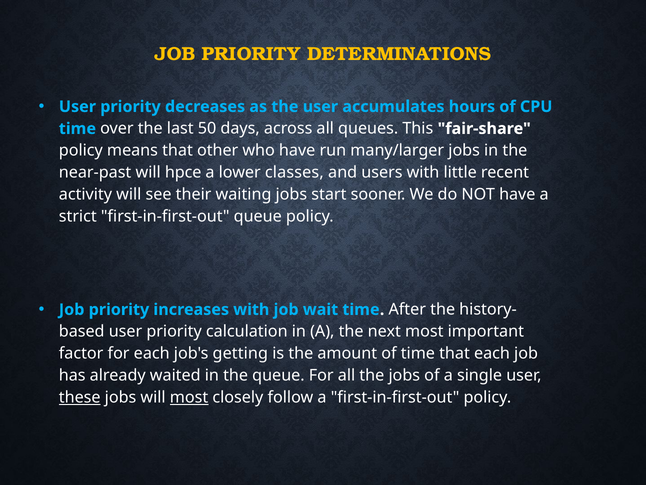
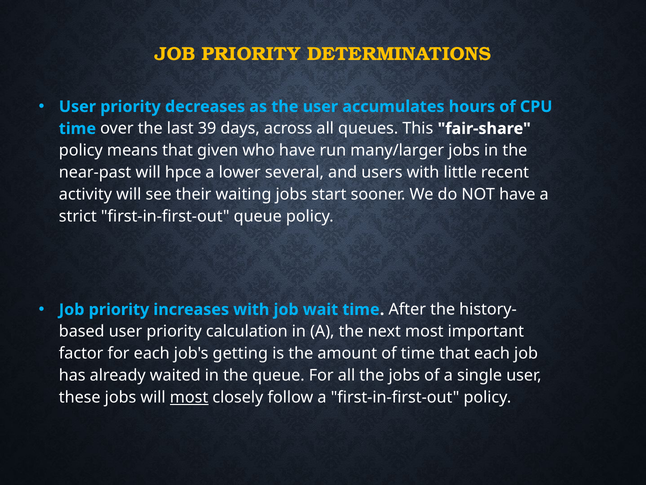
50: 50 -> 39 (207, 129)
other: other -> given (218, 150)
classes: classes -> several (294, 172)
these underline: present -> none (80, 397)
